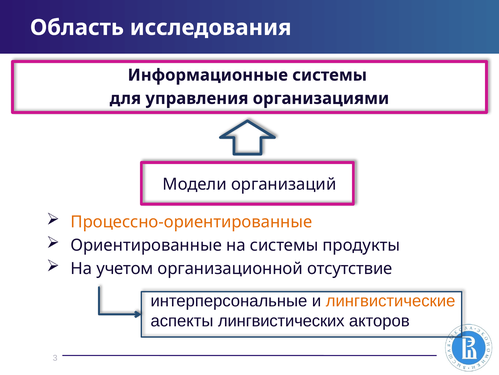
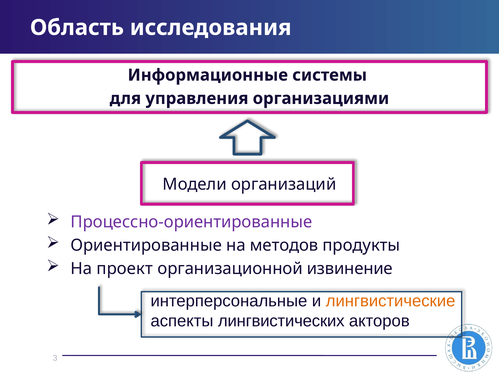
Процессно-ориентированные colour: orange -> purple (191, 222)
на системы: системы -> методов (284, 245)
учетом: учетом -> проект (125, 268)
отсутствие: отсутствие -> извинение (350, 268)
